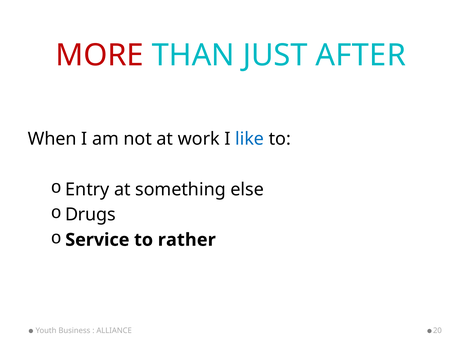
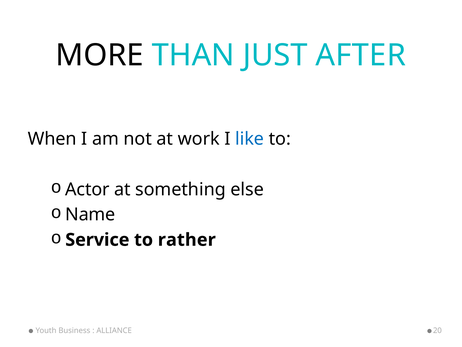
MORE colour: red -> black (100, 55)
Entry: Entry -> Actor (87, 189)
Drugs: Drugs -> Name (90, 214)
